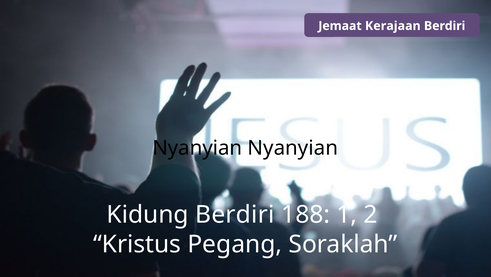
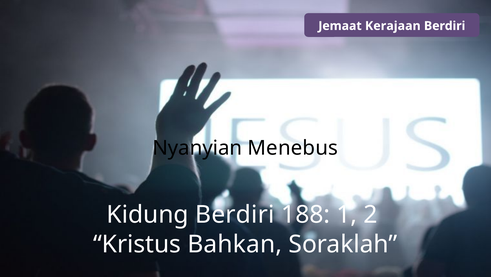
Nyanyian Nyanyian: Nyanyian -> Menebus (293, 148)
Pegang: Pegang -> Bahkan (235, 244)
